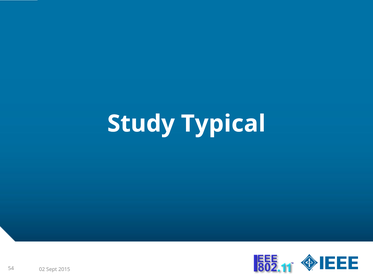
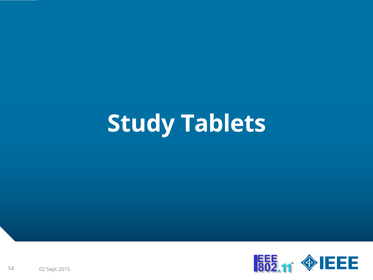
Typical: Typical -> Tablets (223, 124)
